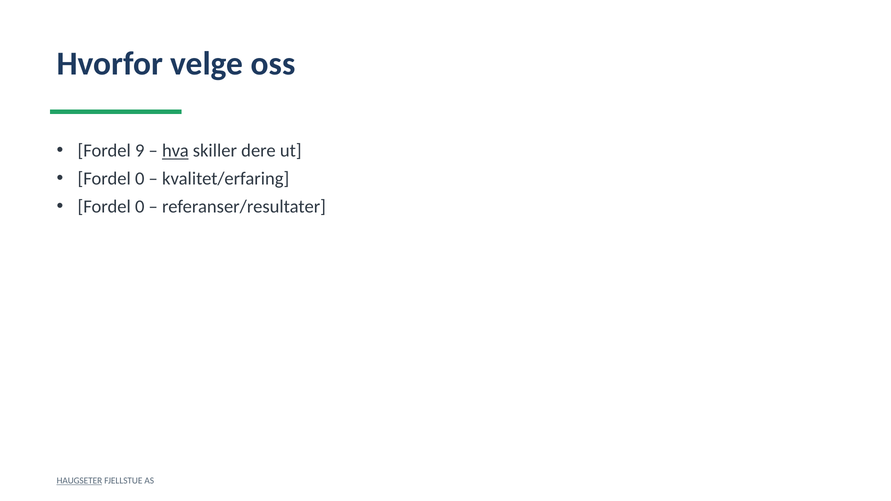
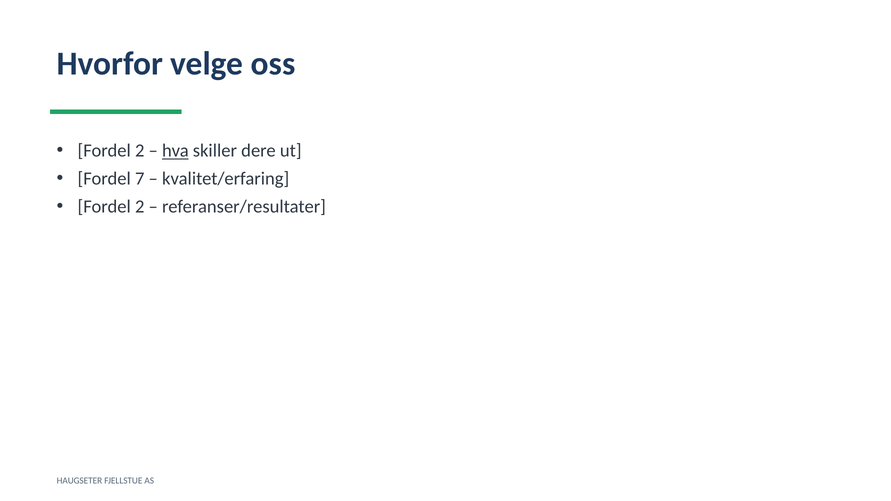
9: 9 -> 2 (140, 151)
0: 0 -> 7 (140, 179)
0: 0 -> 2 (140, 207)
HAUGSETER underline: present -> none (79, 481)
